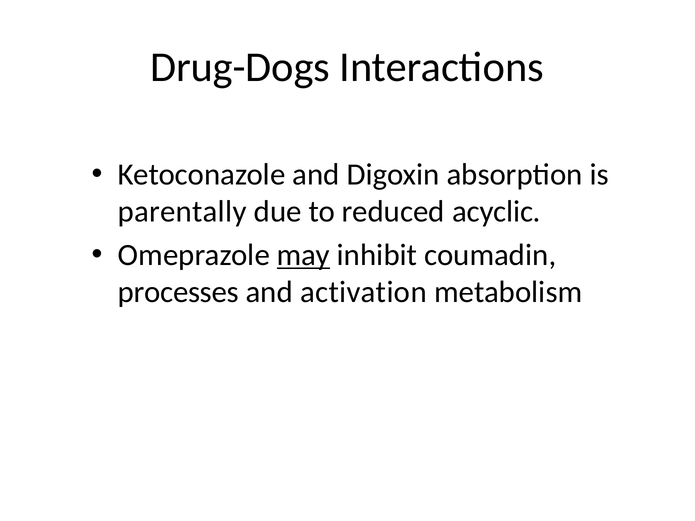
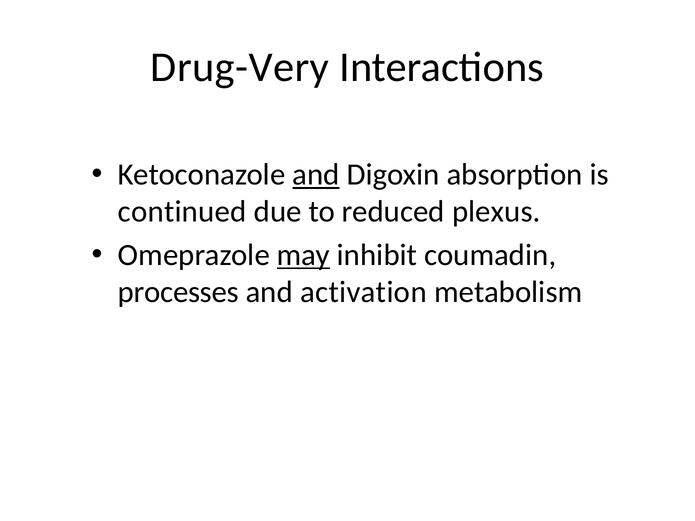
Drug-Dogs: Drug-Dogs -> Drug-Very (240, 67)
and underline: none -> present (316, 175)
parentally: parentally -> continued (182, 212)
acyclic: acyclic -> plexus (496, 212)
